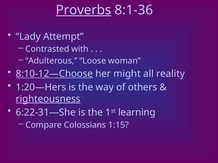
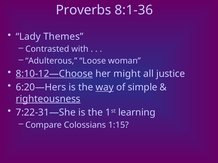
Proverbs underline: present -> none (84, 10)
Attempt: Attempt -> Themes (63, 37)
reality: reality -> justice (171, 74)
1:20—Hers: 1:20—Hers -> 6:20—Hers (41, 88)
way underline: none -> present (105, 88)
others: others -> simple (143, 88)
6:22-31—She: 6:22-31—She -> 7:22-31—She (46, 113)
